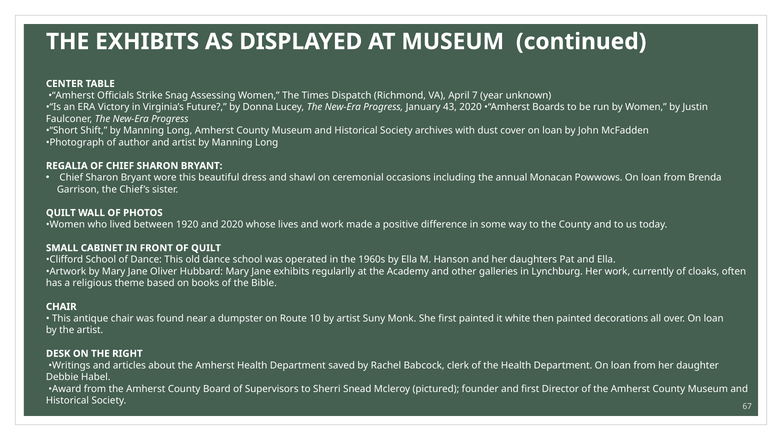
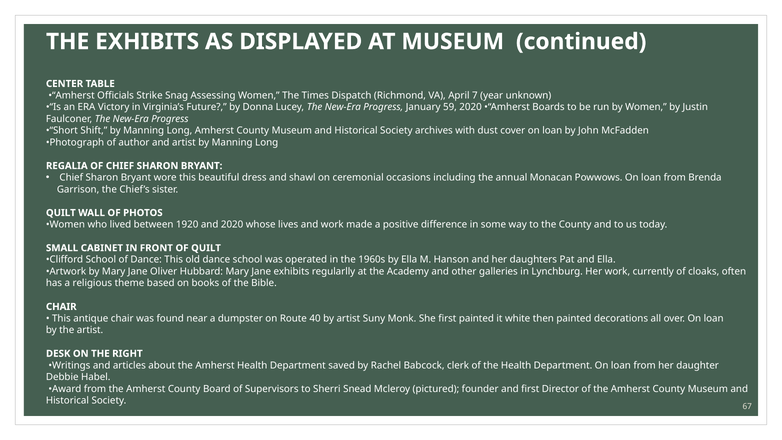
43: 43 -> 59 (450, 107)
10: 10 -> 40 (315, 318)
